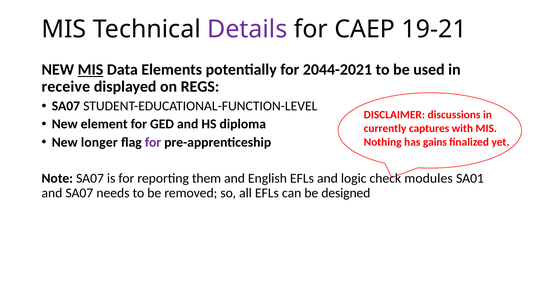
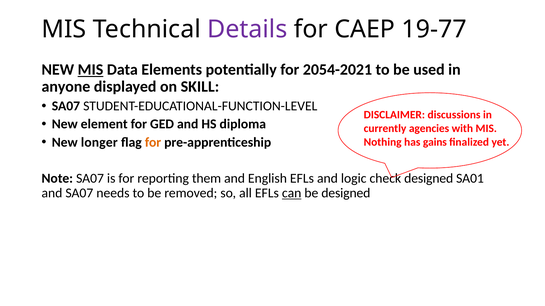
19-21: 19-21 -> 19-77 (434, 29)
2044-2021: 2044-2021 -> 2054-2021 (337, 70)
receive: receive -> anyone (66, 87)
REGS: REGS -> SKILL (200, 87)
captures: captures -> agencies (429, 129)
for colour: purple -> orange (153, 143)
check modules: modules -> designed (429, 179)
can underline: none -> present (292, 193)
